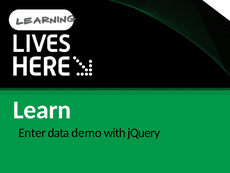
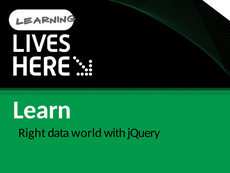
Enter: Enter -> Right (32, 132)
demo: demo -> world (87, 132)
